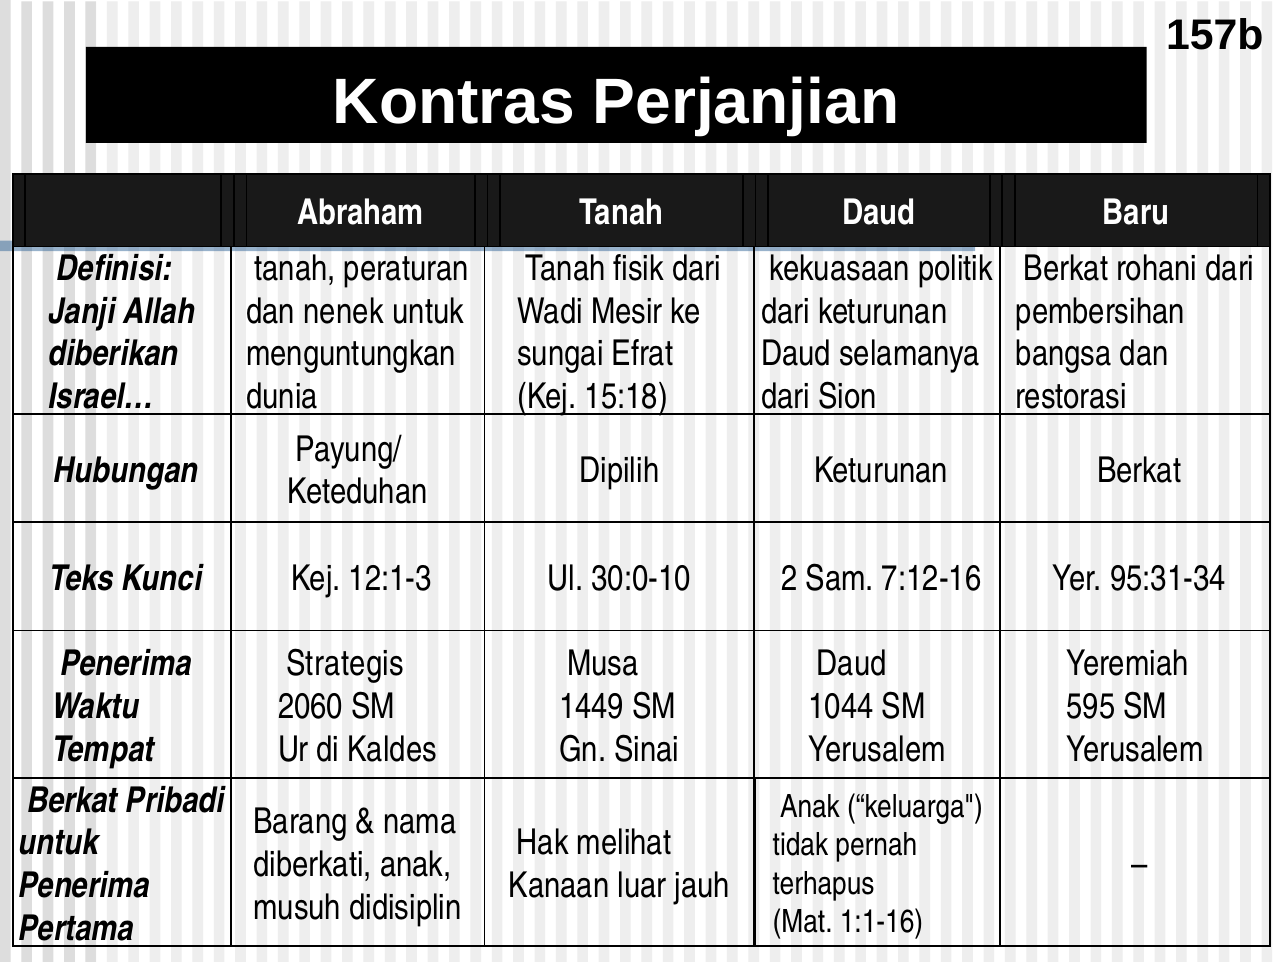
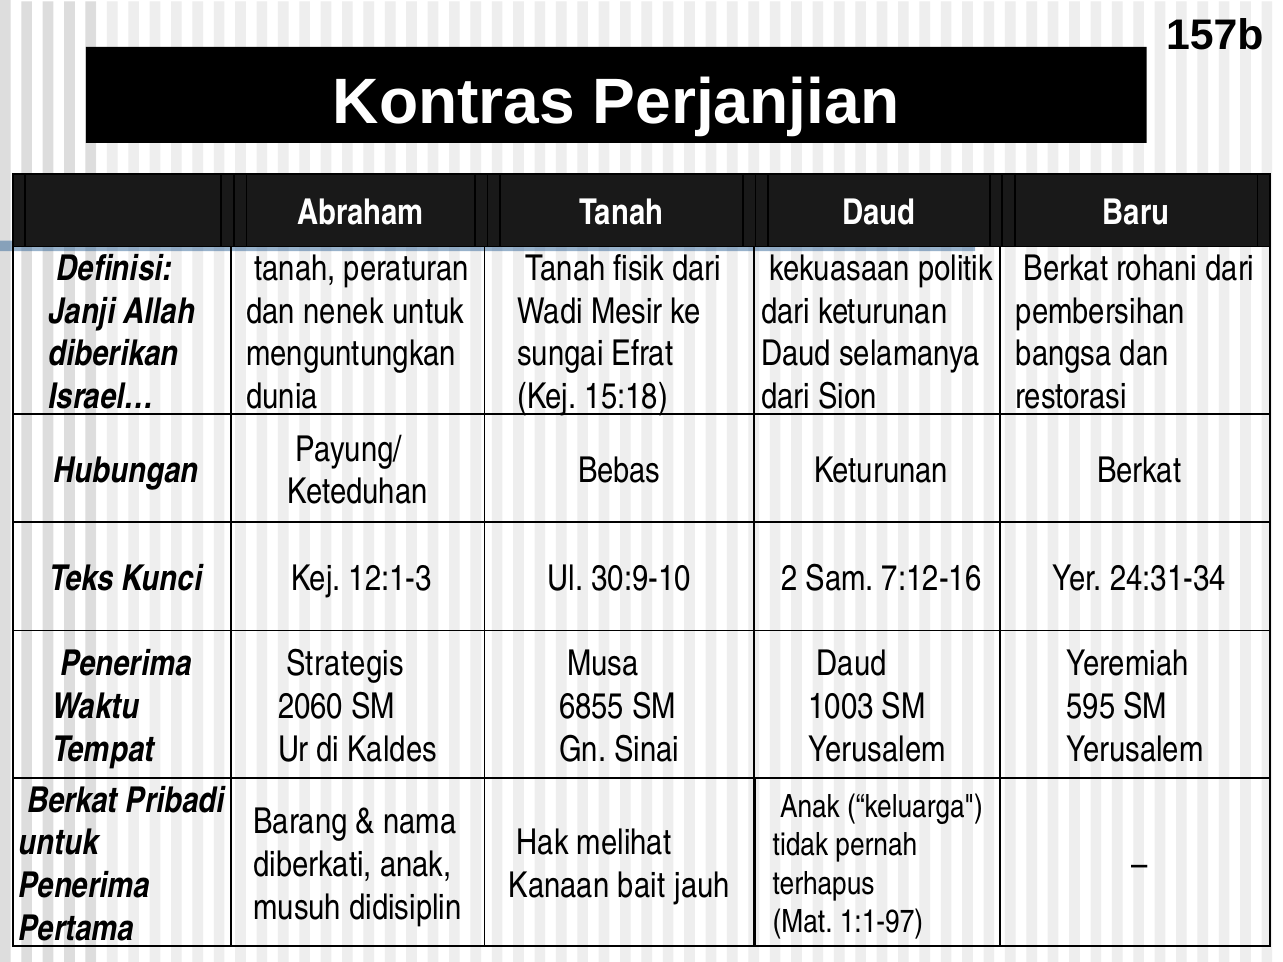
Dipilih: Dipilih -> Bebas (620, 471)
30:0-10: 30:0-10 -> 30:9-10 (641, 579)
95:31-34: 95:31-34 -> 24:31-34 (1168, 579)
1449: 1449 -> 6855 (592, 707)
1044: 1044 -> 1003 (841, 707)
luar: luar -> bait (642, 886)
1:1-16: 1:1-16 -> 1:1-97 (882, 922)
